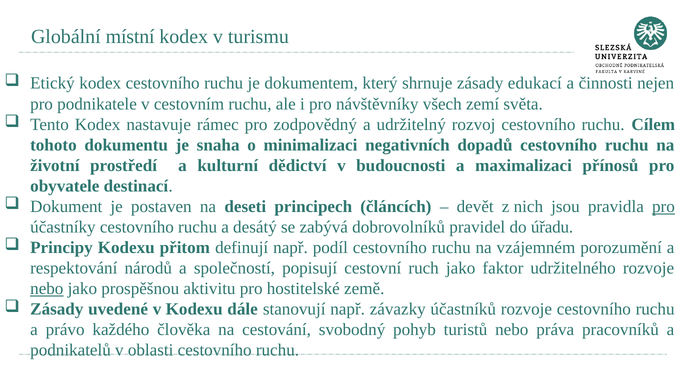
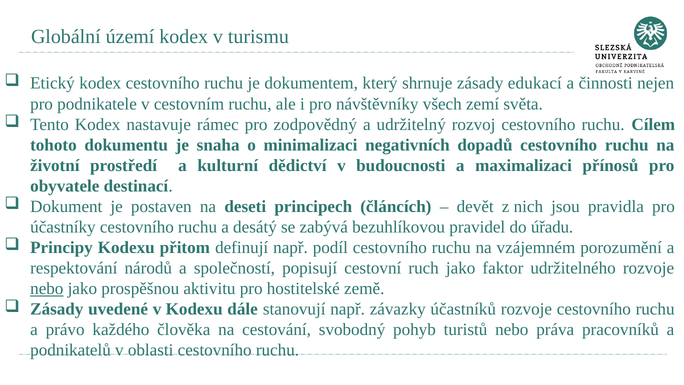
místní: místní -> území (130, 36)
pro underline: present -> none (663, 206)
dobrovolníků: dobrovolníků -> bezuhlíkovou (399, 227)
